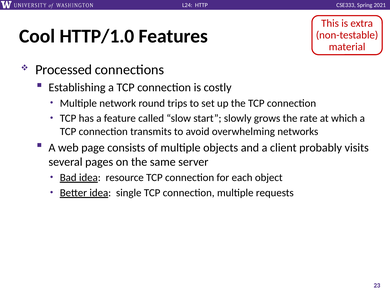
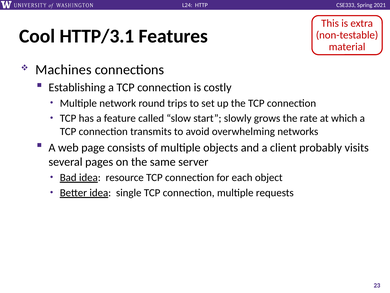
HTTP/1.0: HTTP/1.0 -> HTTP/3.1 (97, 36)
Processed: Processed -> Machines (64, 69)
